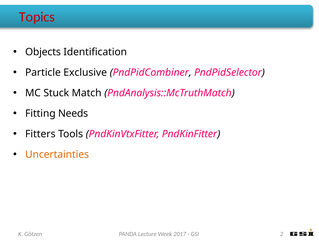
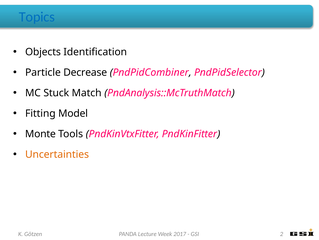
Topics colour: red -> blue (37, 17)
Exclusive: Exclusive -> Decrease (85, 72)
Needs: Needs -> Model (73, 113)
Fitters: Fitters -> Monte (40, 134)
